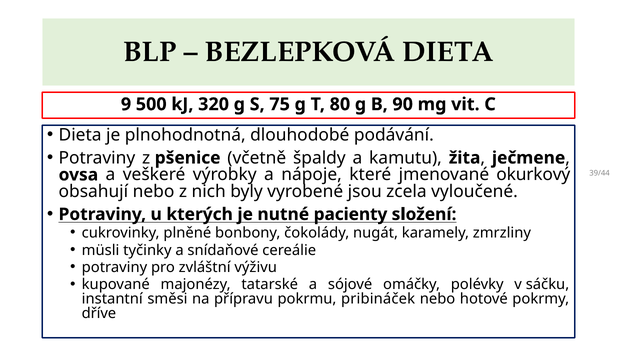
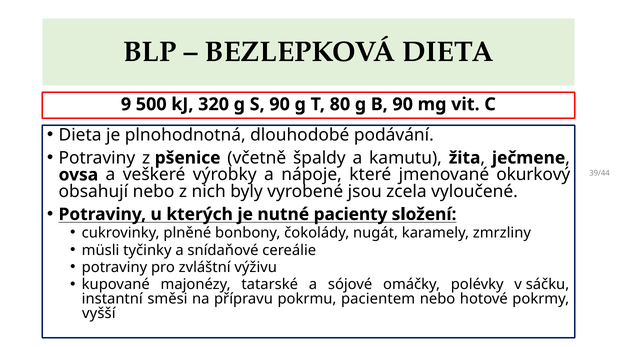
S 75: 75 -> 90 (280, 104)
pribináček: pribináček -> pacientem (378, 299)
dříve: dříve -> vyšší (99, 313)
